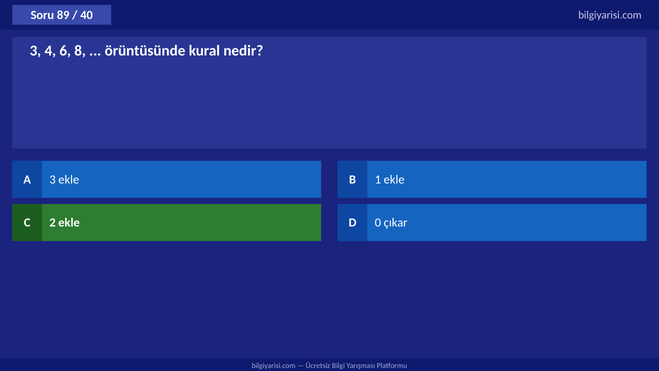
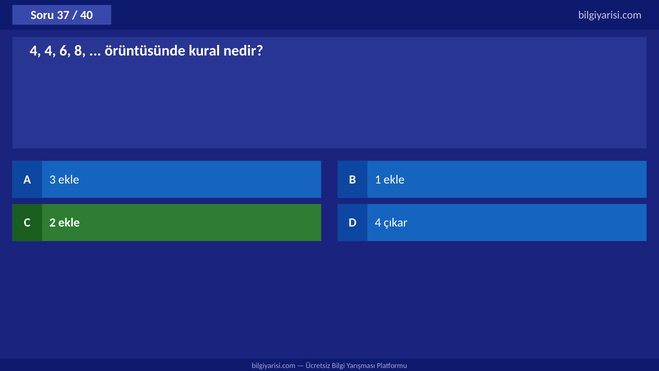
89: 89 -> 37 (63, 15)
3: 3 -> 4 (35, 51)
D 0: 0 -> 4 (378, 223)
